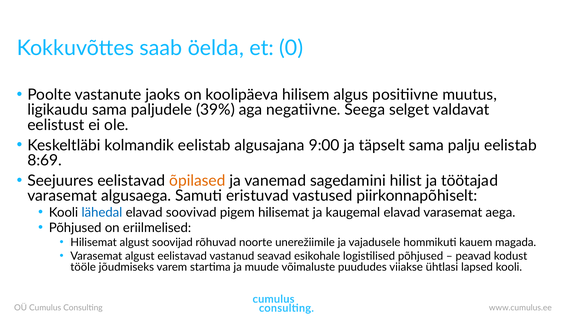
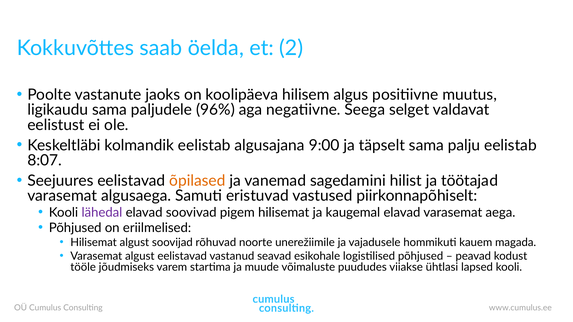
0: 0 -> 2 (291, 48)
39%: 39% -> 96% (215, 110)
8:69: 8:69 -> 8:07 (45, 161)
lähedal colour: blue -> purple (102, 213)
